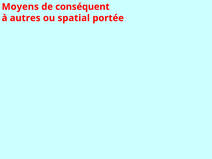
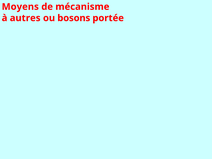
conséquent: conséquent -> mécanisme (82, 7)
spatial: spatial -> bosons (74, 18)
